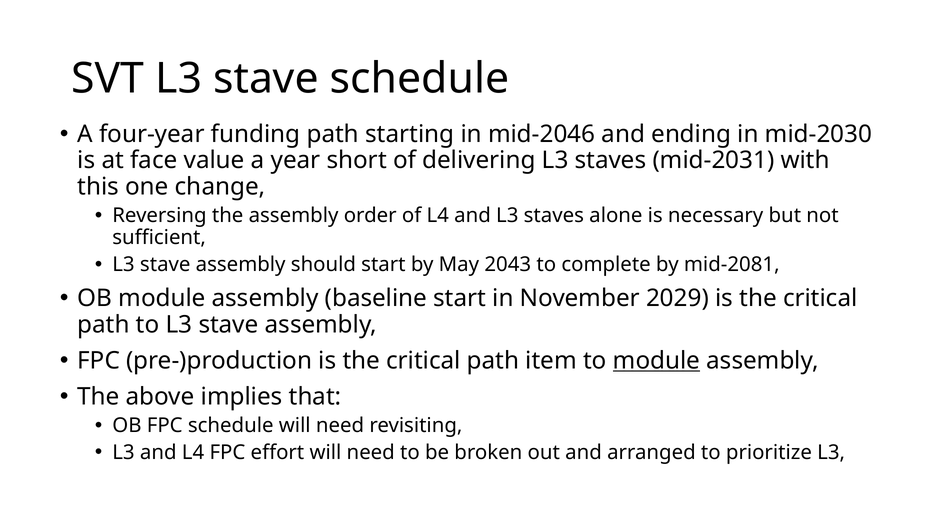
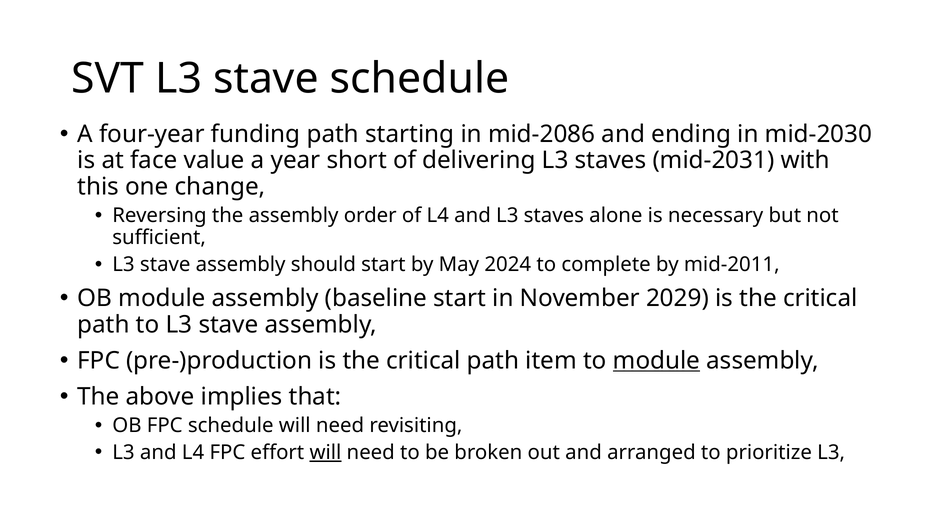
mid-2046: mid-2046 -> mid-2086 (542, 134)
2043: 2043 -> 2024 (508, 264)
mid-2081: mid-2081 -> mid-2011 (732, 264)
will underline: none -> present (325, 452)
